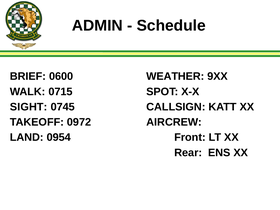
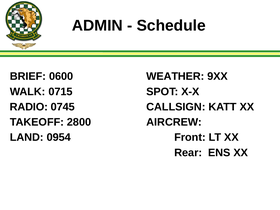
SIGHT: SIGHT -> RADIO (29, 107)
0972: 0972 -> 2800 (79, 122)
